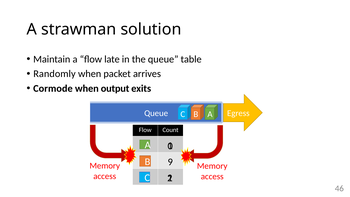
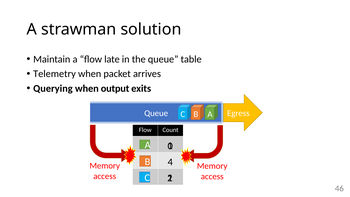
Randomly: Randomly -> Telemetry (55, 74)
Cormode: Cormode -> Querying (53, 88)
9: 9 -> 4 (170, 162)
